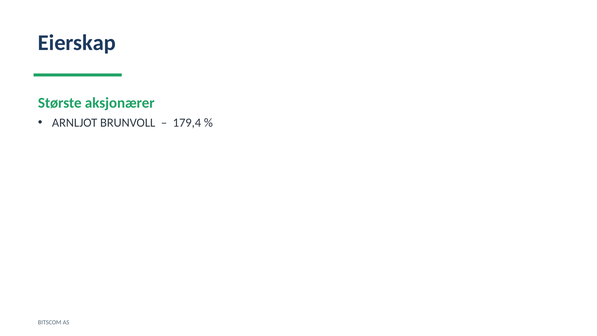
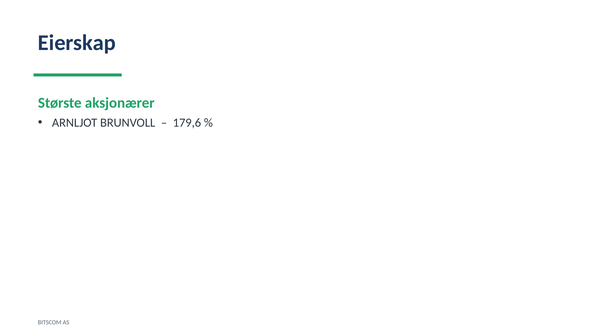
179,4: 179,4 -> 179,6 (187, 123)
